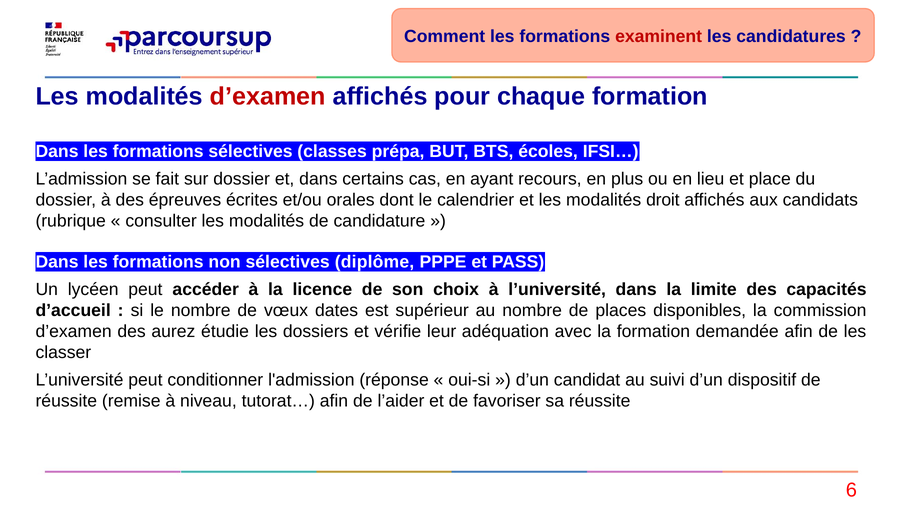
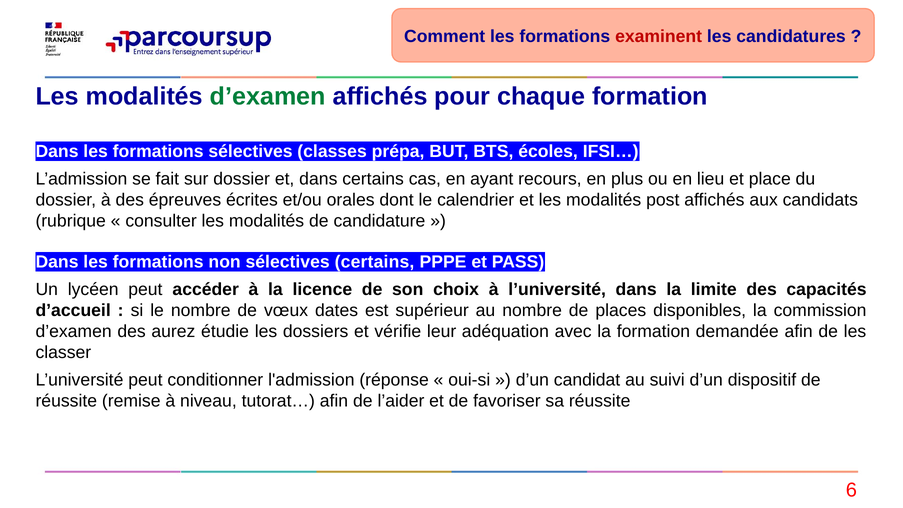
d’examen colour: red -> green (268, 97)
droit: droit -> post (663, 200)
sélectives diplôme: diplôme -> certains (375, 262)
